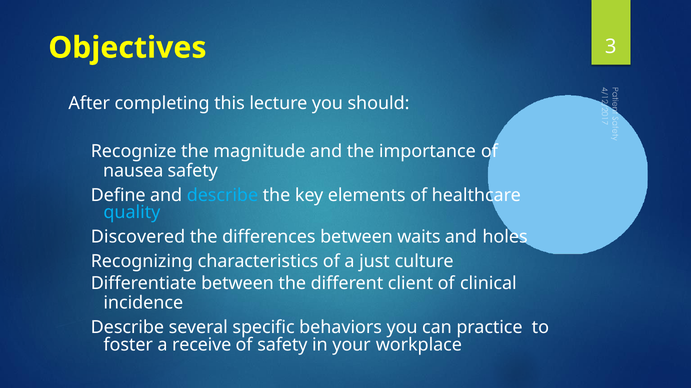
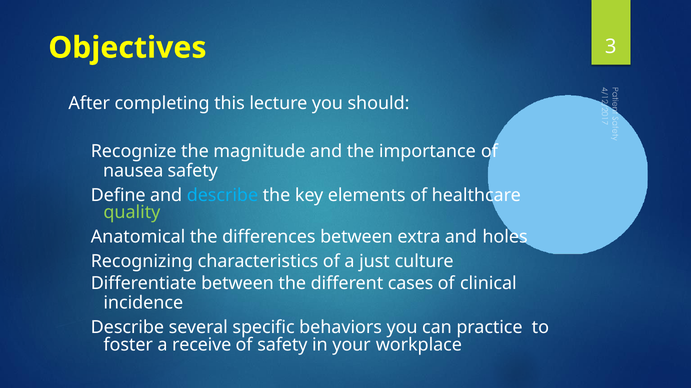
quality colour: light blue -> light green (132, 213)
Discovered: Discovered -> Anatomical (138, 237)
waits: waits -> extra (419, 237)
client: client -> cases (411, 284)
